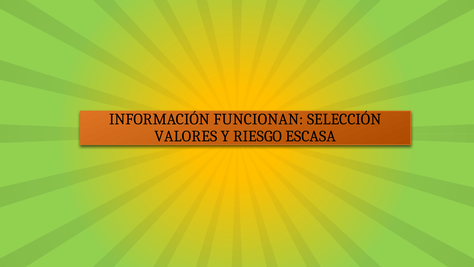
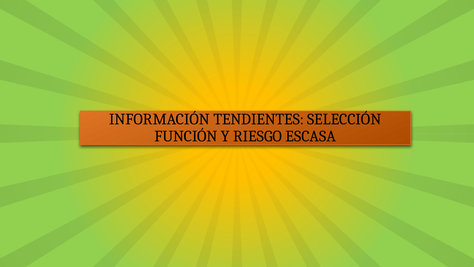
FUNCIONAN: FUNCIONAN -> TENDIENTES (259, 119)
VALORES: VALORES -> FUNCIÓN (186, 136)
